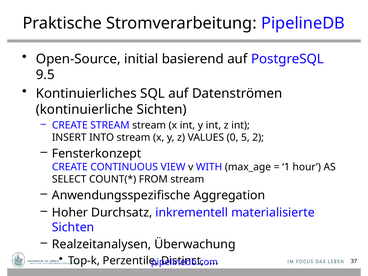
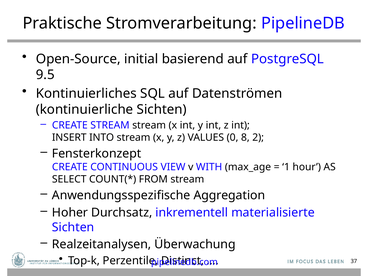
5: 5 -> 8 (245, 138)
